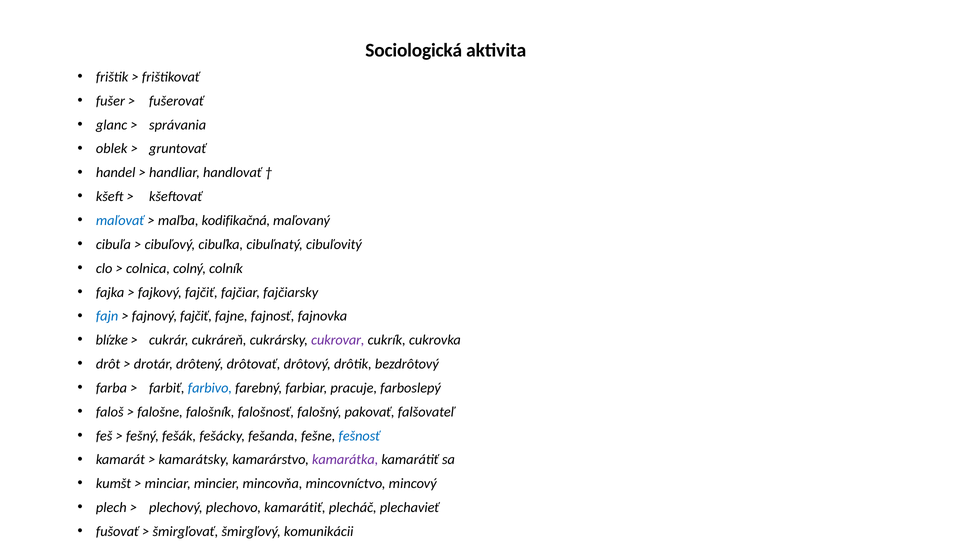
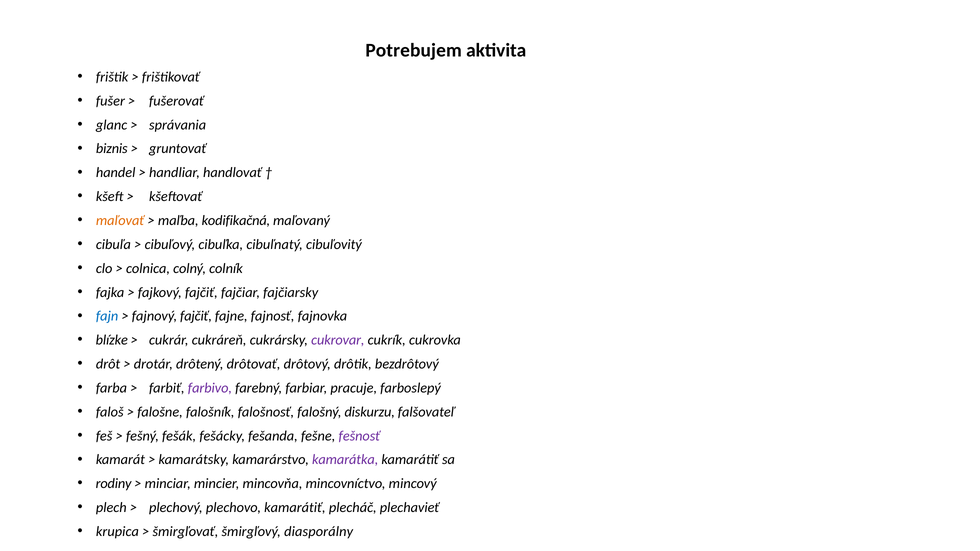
Sociologická: Sociologická -> Potrebujem (414, 50)
oblek: oblek -> biznis (112, 149)
maľovať colour: blue -> orange (120, 221)
farbivo colour: blue -> purple (210, 388)
pakovať: pakovať -> diskurzu (370, 412)
fešnosť colour: blue -> purple (359, 436)
kumšt: kumšt -> rodiny (114, 484)
fušovať: fušovať -> krupica (117, 532)
komunikácii: komunikácii -> diasporálny (319, 532)
